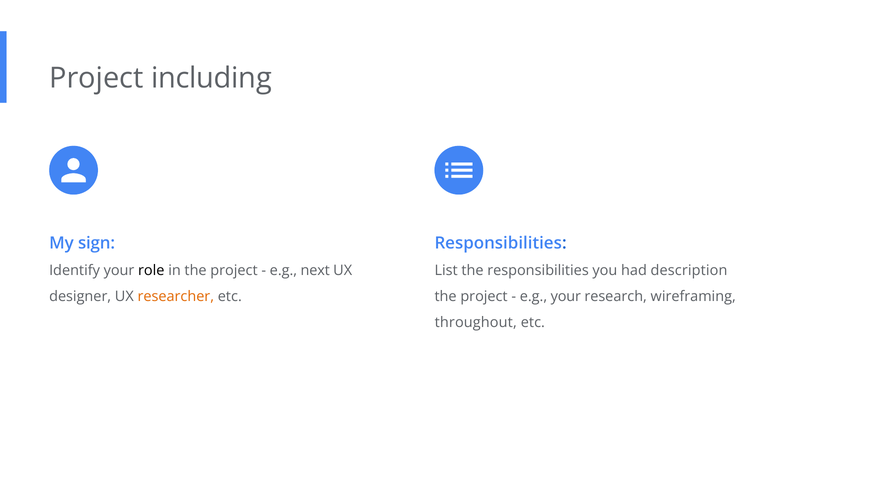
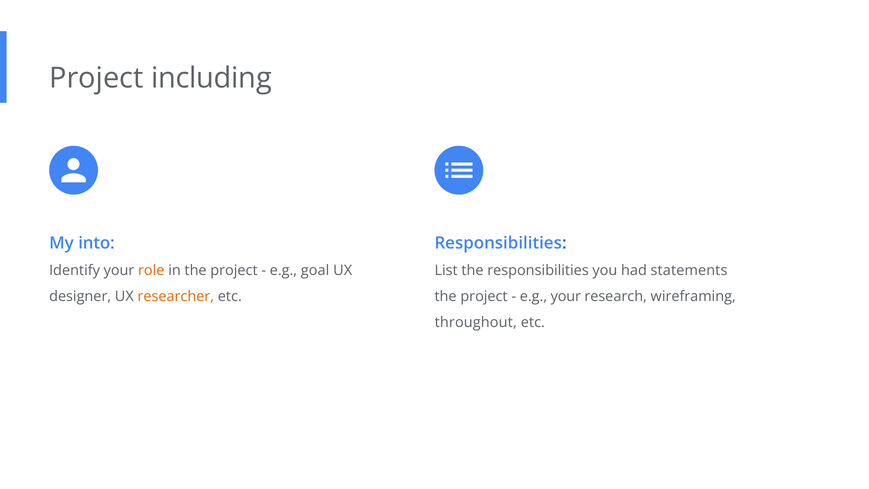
sign: sign -> into (97, 243)
role colour: black -> orange (151, 270)
next: next -> goal (315, 270)
description: description -> statements (689, 270)
